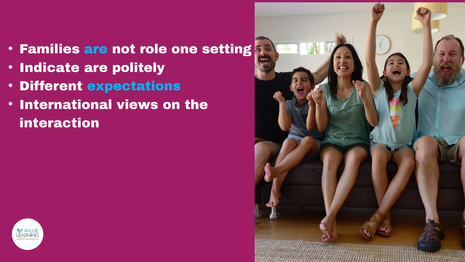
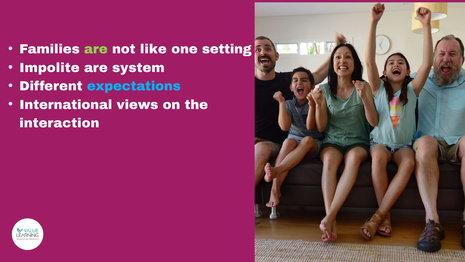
are colour: light blue -> light green (96, 49)
role: role -> like (153, 49)
Indicate: Indicate -> Impolite (49, 68)
politely: politely -> system (138, 68)
